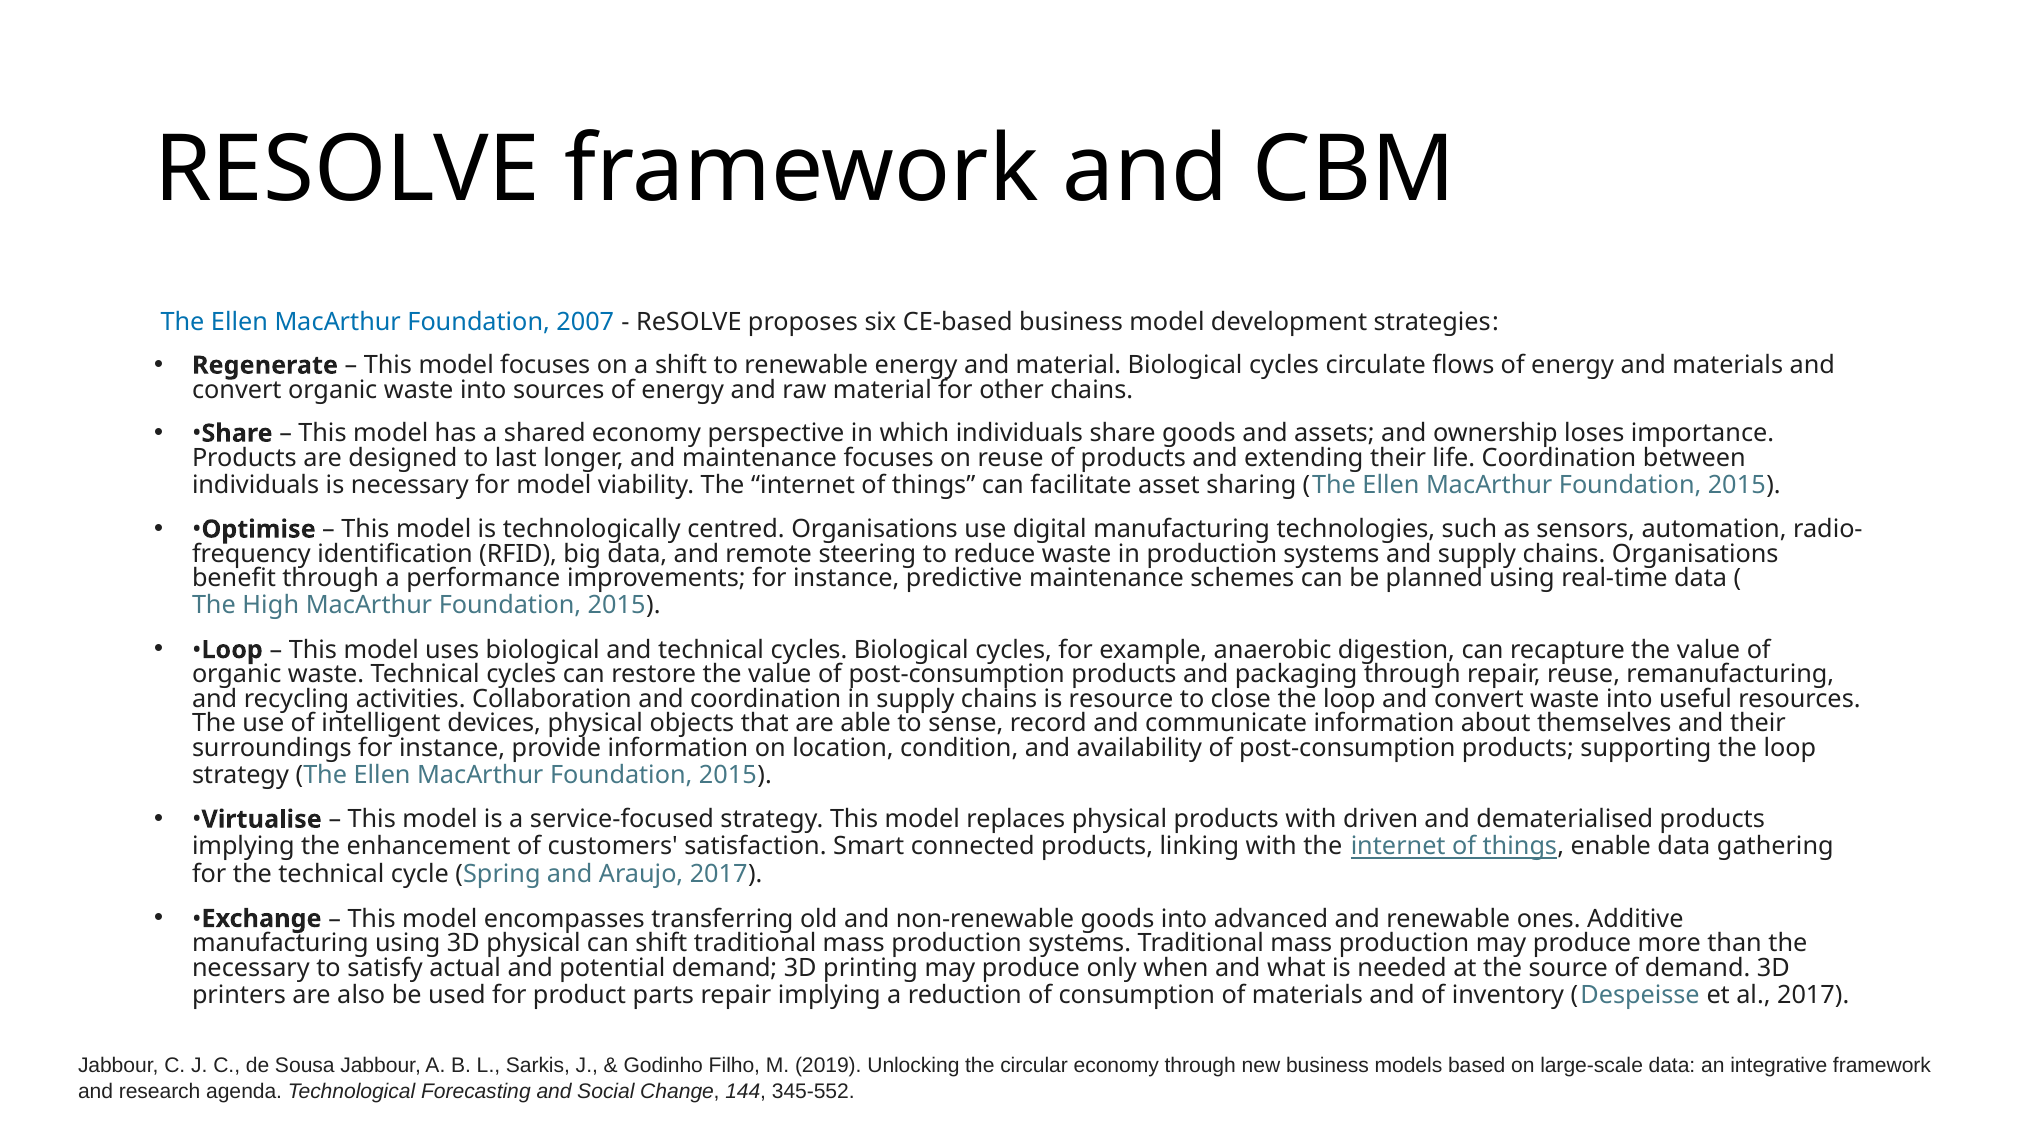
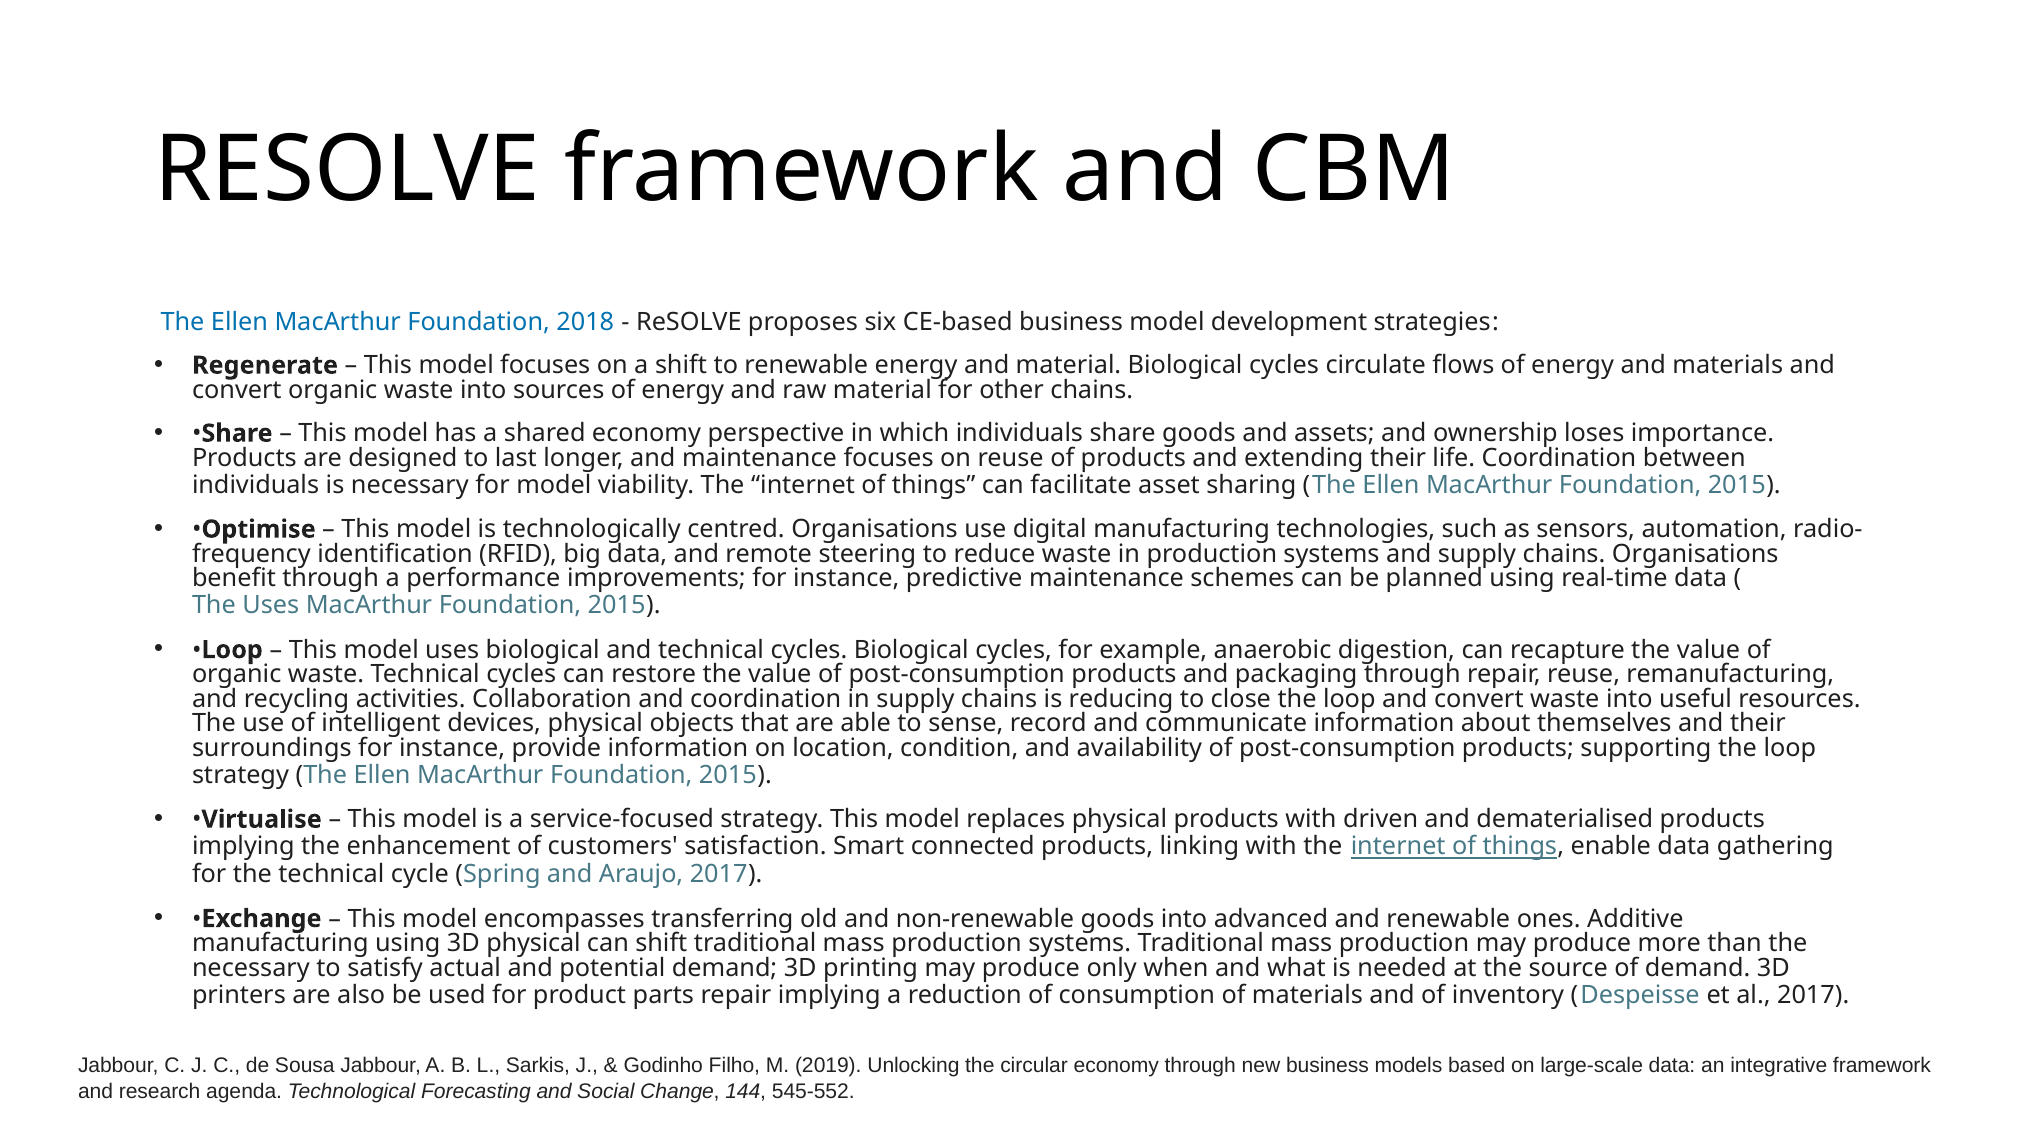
2007: 2007 -> 2018 (585, 322)
The High: High -> Uses (271, 605)
resource: resource -> reducing (1121, 699)
345-552: 345-552 -> 545-552 (813, 1090)
